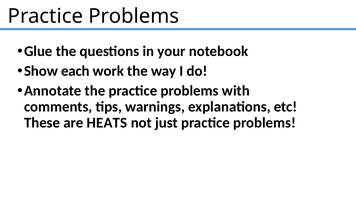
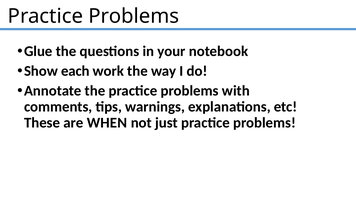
HEATS: HEATS -> WHEN (107, 123)
